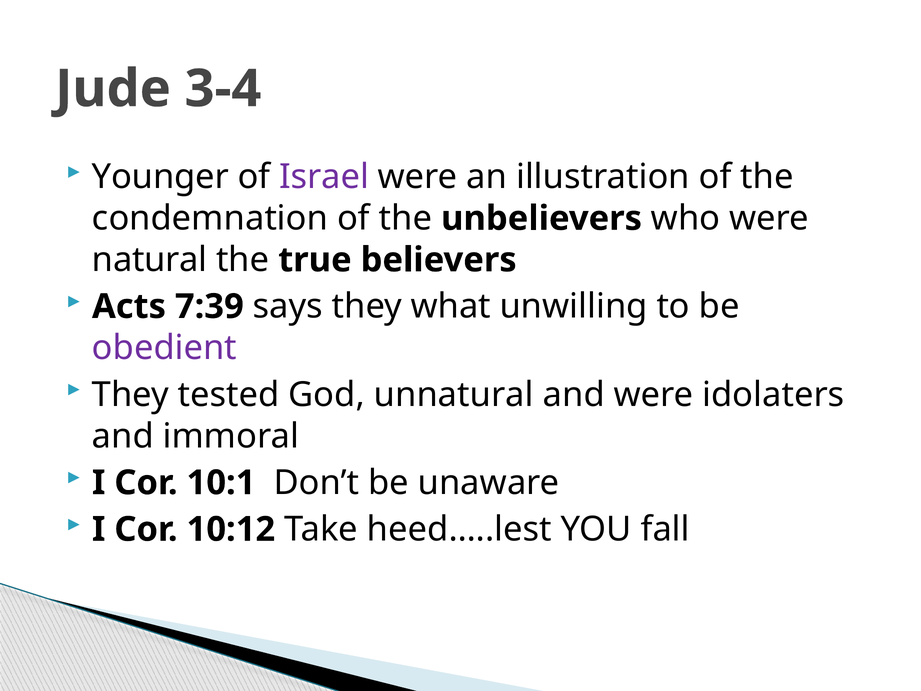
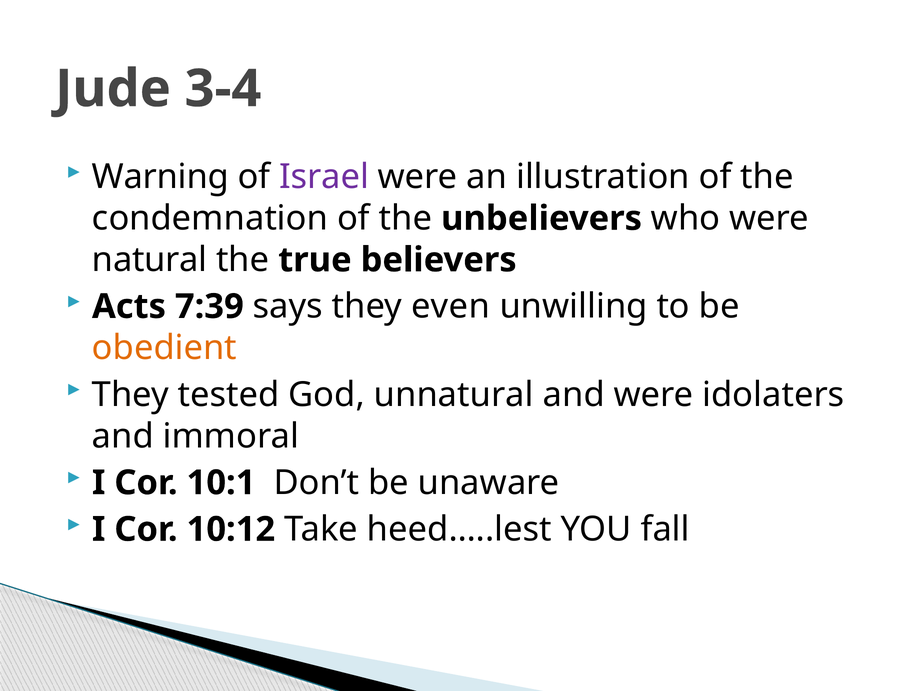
Younger: Younger -> Warning (160, 177)
what: what -> even (451, 306)
obedient colour: purple -> orange (164, 348)
